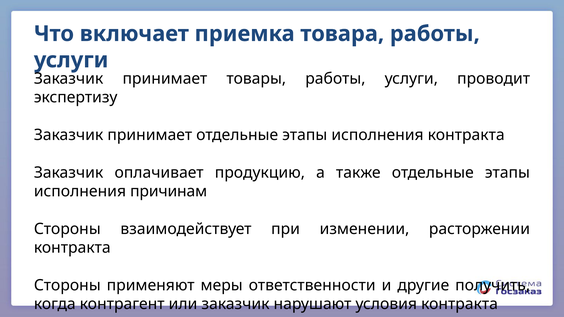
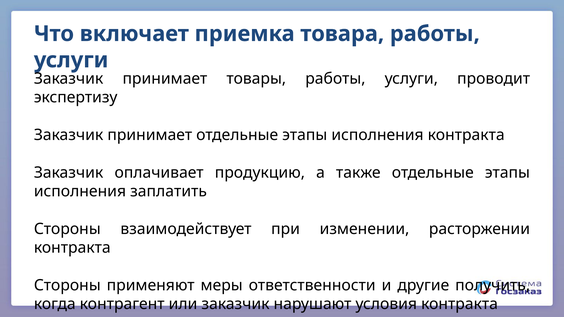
причинам: причинам -> заплатить (169, 191)
